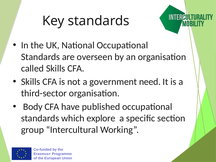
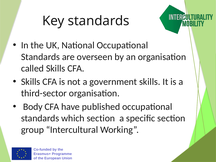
government need: need -> skills (150, 82)
which explore: explore -> section (101, 118)
